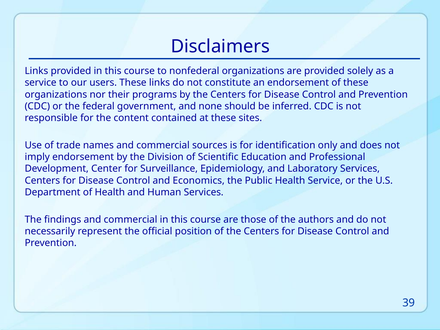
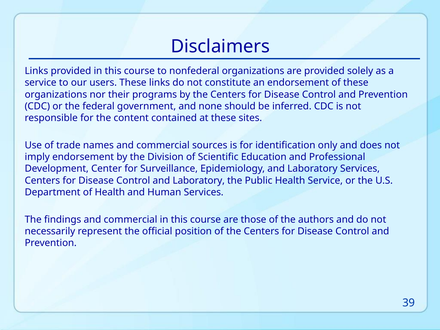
Control and Economics: Economics -> Laboratory (199, 181)
